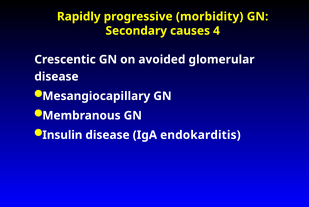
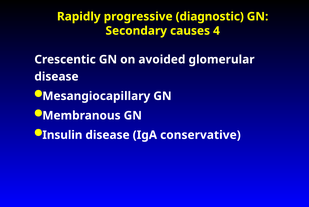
morbidity: morbidity -> diagnostic (210, 16)
endokarditis: endokarditis -> conservative (200, 135)
